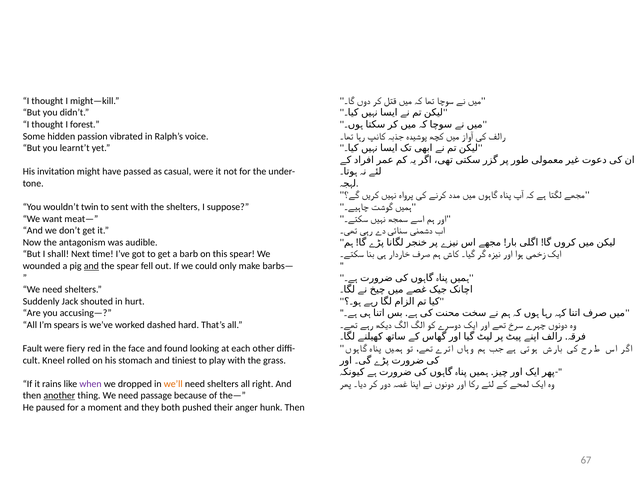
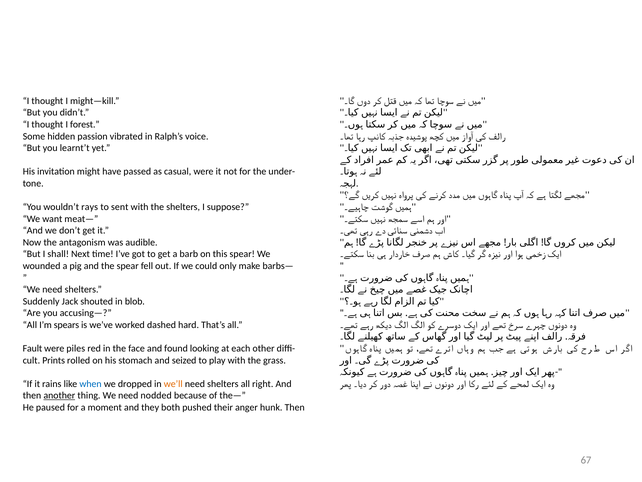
twin: twin -> rays (90, 207)
and underline: present -> none (91, 266)
hurt: hurt -> blob (135, 301)
fiery: fiery -> piles (76, 348)
Kneel: Kneel -> Prints (54, 360)
tiniest: tiniest -> seized (184, 360)
when colour: purple -> blue (91, 384)
passage: passage -> nodded (156, 395)
